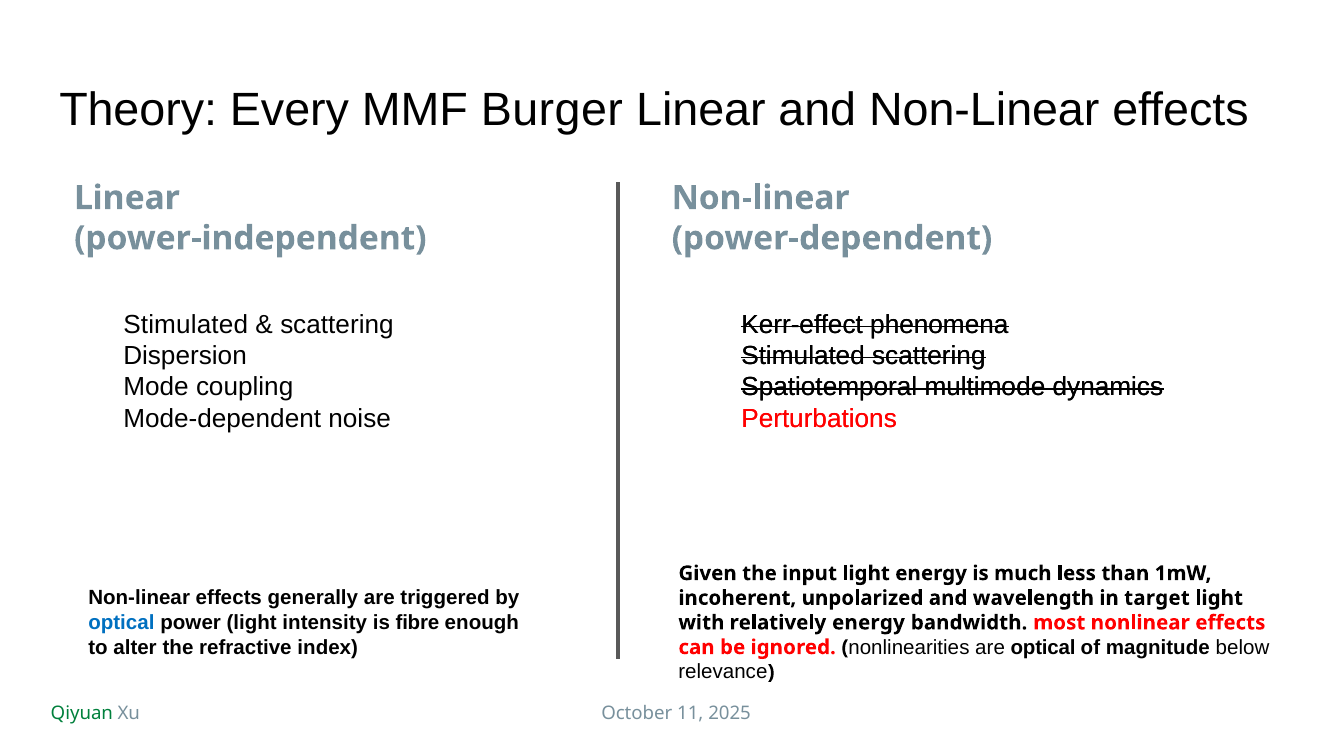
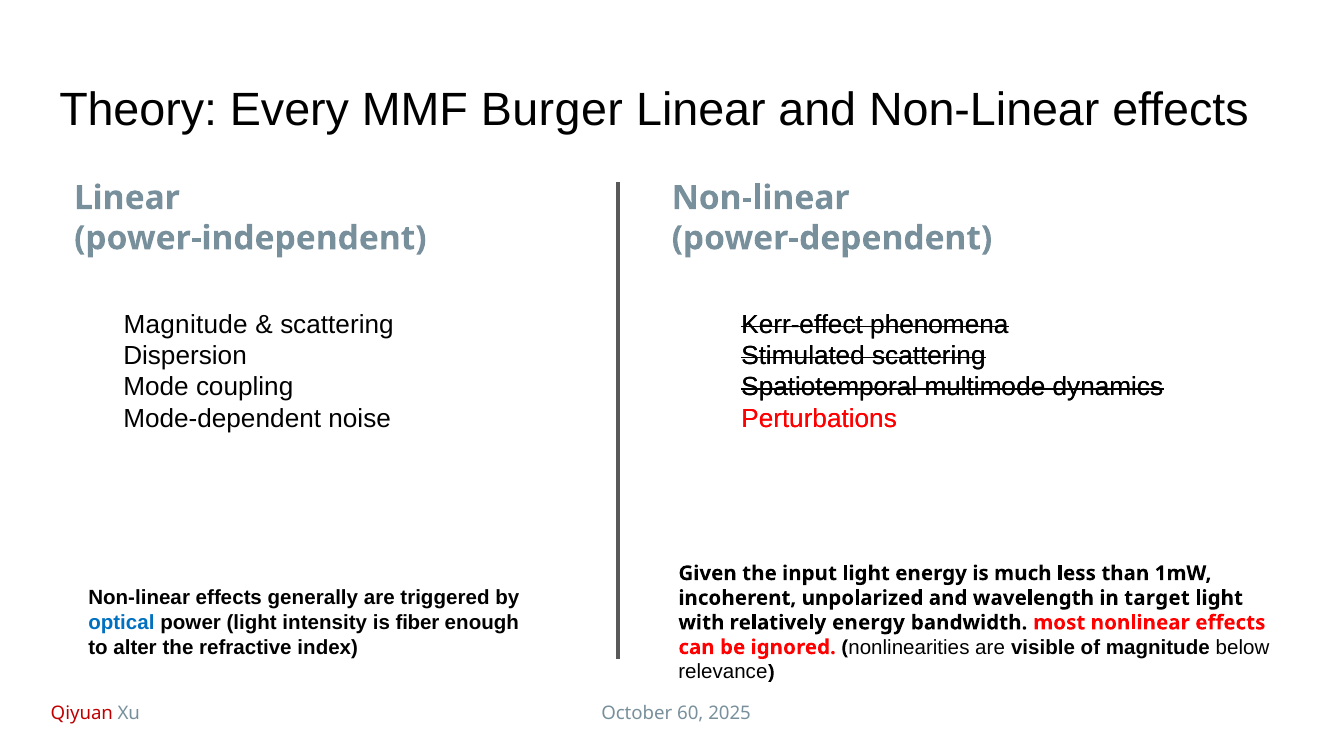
Stimulated: Stimulated -> Magnitude (186, 324)
fibre: fibre -> fiber (417, 623)
are optical: optical -> visible (1043, 647)
Qiyuan colour: green -> red (82, 713)
11: 11 -> 60 (690, 713)
